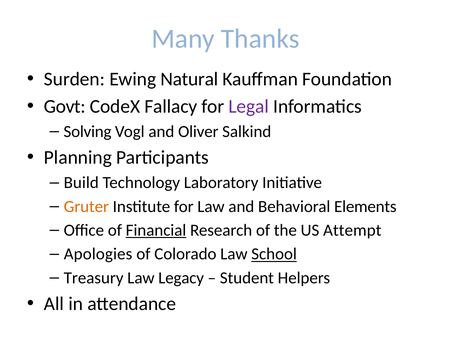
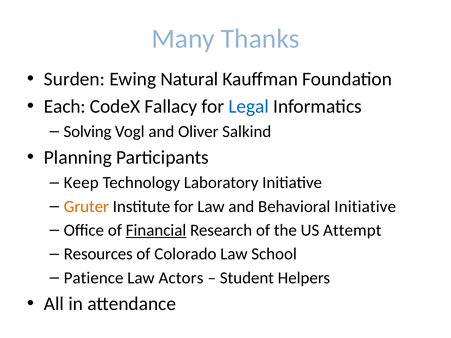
Govt: Govt -> Each (65, 106)
Legal colour: purple -> blue (249, 106)
Build: Build -> Keep (81, 183)
Behavioral Elements: Elements -> Initiative (365, 207)
Apologies: Apologies -> Resources (98, 254)
School underline: present -> none (274, 254)
Treasury: Treasury -> Patience (94, 278)
Legacy: Legacy -> Actors (181, 278)
